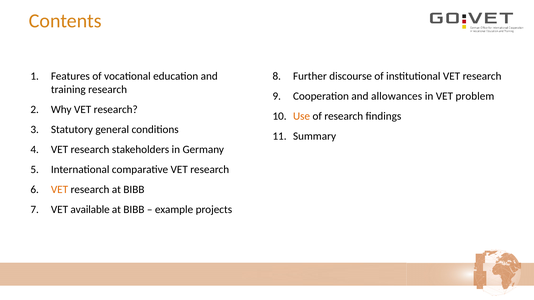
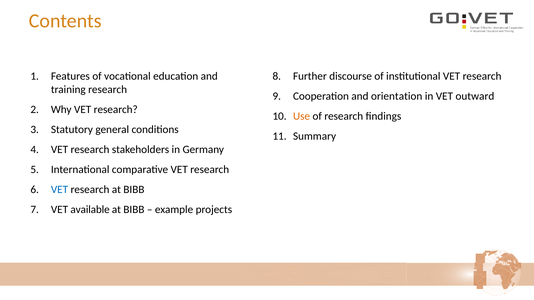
allowances: allowances -> orientation (397, 96)
problem: problem -> outward (475, 96)
VET colour: orange -> blue (60, 190)
